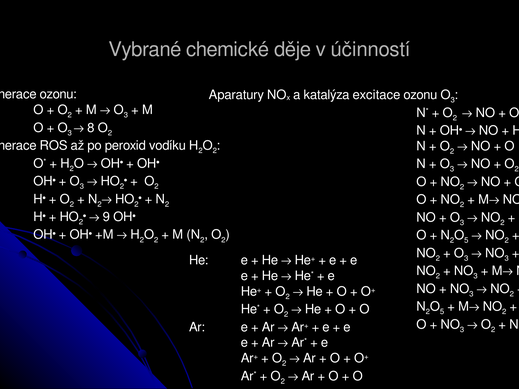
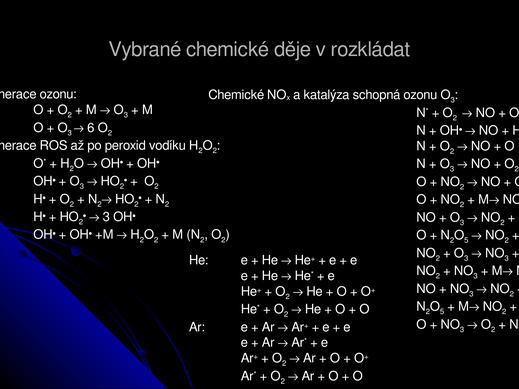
účinností: účinností -> rozkládat (371, 49)
Aparatury: Aparatury -> Chemické (236, 95)
excitace: excitace -> schopná (377, 95)
8: 8 -> 6 (91, 128)
9: 9 -> 3 (106, 217)
